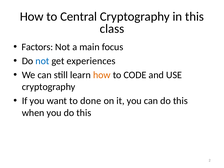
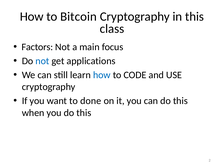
Central: Central -> Bitcoin (79, 17)
experiences: experiences -> applications (91, 61)
how colour: orange -> blue (102, 75)
